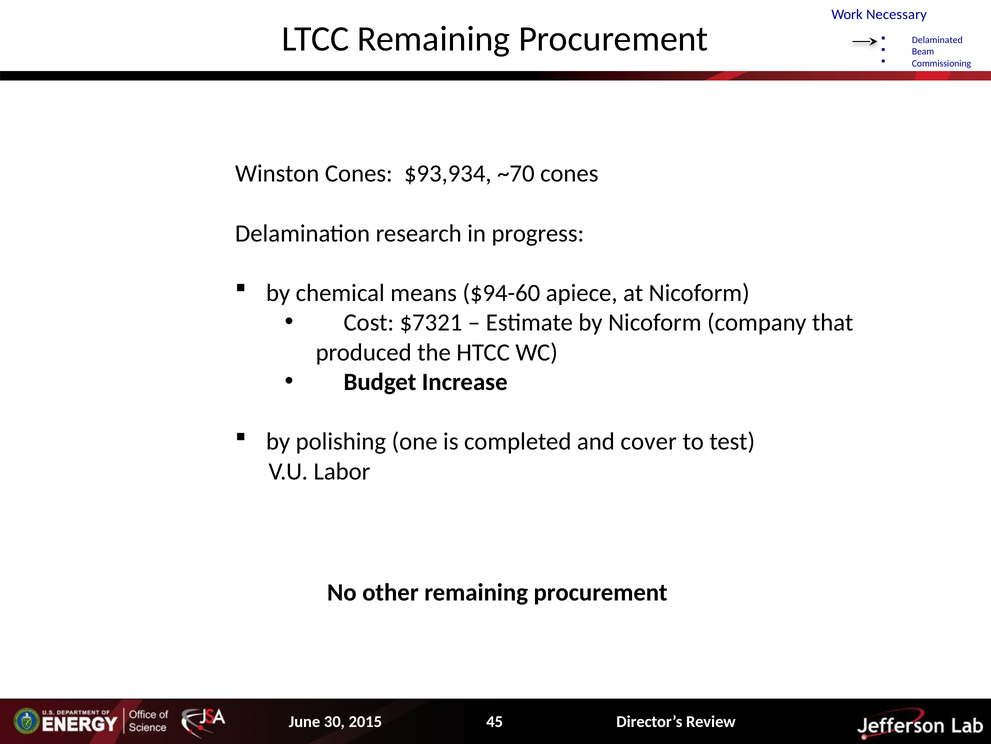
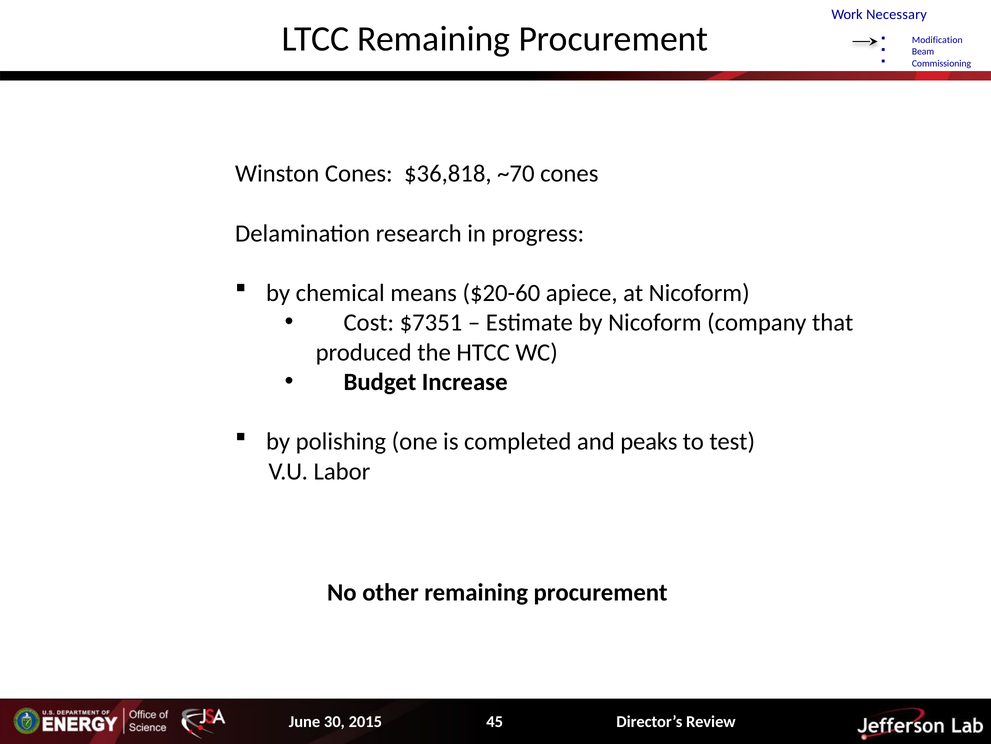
Delaminated: Delaminated -> Modification (937, 40)
$93,934: $93,934 -> $36,818 (448, 174)
$94-60: $94-60 -> $20-60 (501, 293)
$7321: $7321 -> $7351 (431, 322)
cover: cover -> peaks (649, 441)
